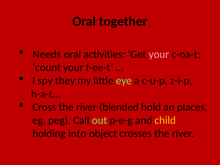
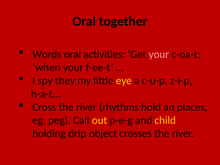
Needs: Needs -> Words (47, 54)
count: count -> when (47, 67)
eye colour: light green -> yellow (124, 81)
blended: blended -> rhythms (119, 107)
out colour: light green -> yellow (100, 120)
into: into -> drip (77, 133)
